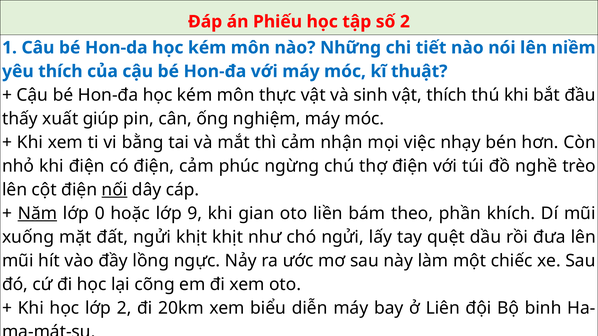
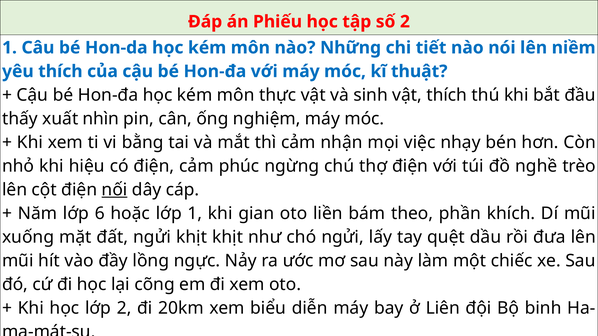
giúp: giúp -> nhìn (101, 119)
khi điện: điện -> hiệu (87, 166)
Năm underline: present -> none (37, 214)
0: 0 -> 6 (100, 214)
lớp 9: 9 -> 1 (195, 214)
